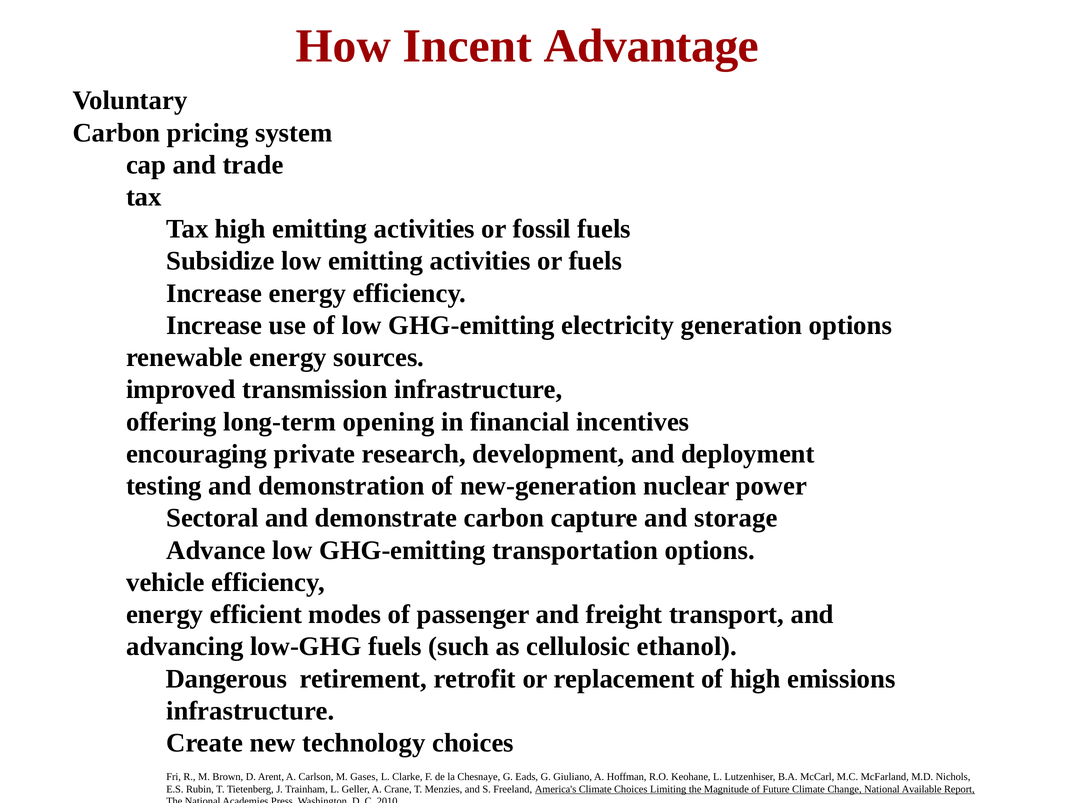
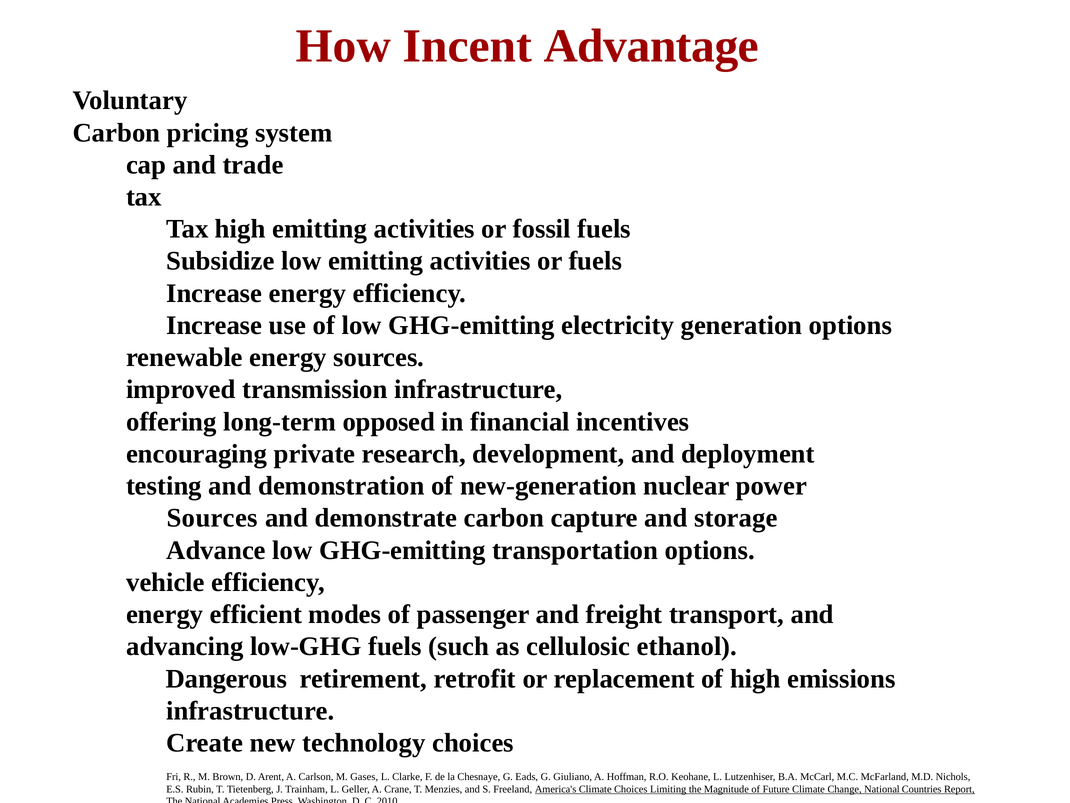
opening: opening -> opposed (389, 421)
Sectoral: Sectoral -> Sources (212, 518)
Available: Available -> Countries (922, 789)
